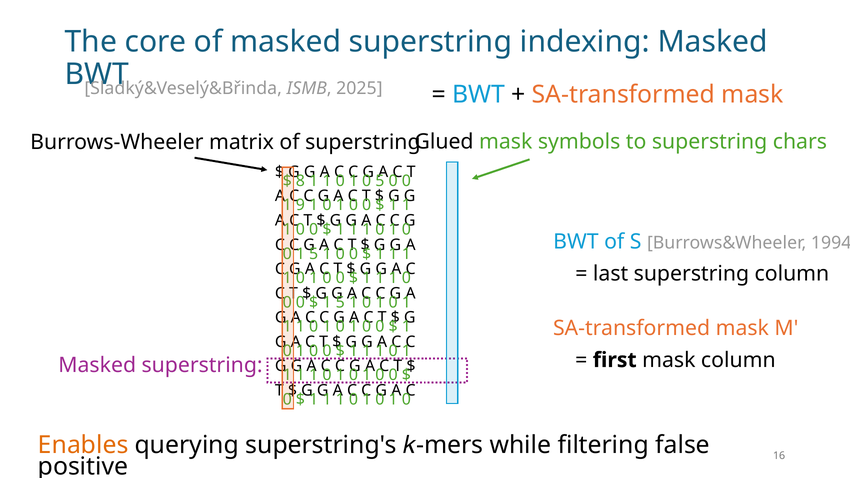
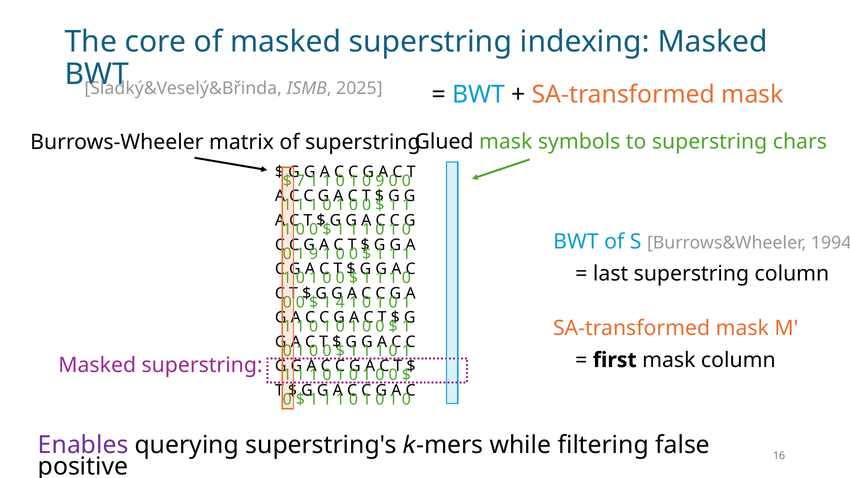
8: 8 -> 7 (300, 181)
5: 5 -> 9 (380, 181)
9: 9 -> 1 (300, 205)
5: 5 -> 9 (314, 254)
5: 5 -> 4 (340, 302)
Enables colour: orange -> purple (83, 445)
